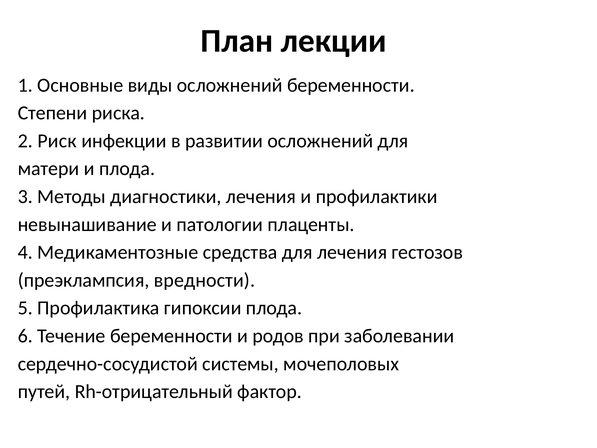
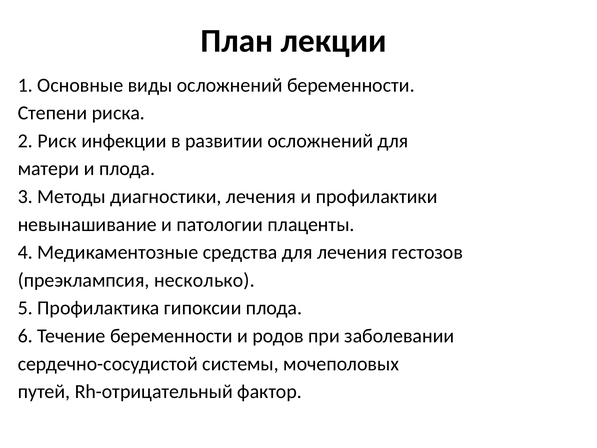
вредности: вредности -> несколько (204, 280)
